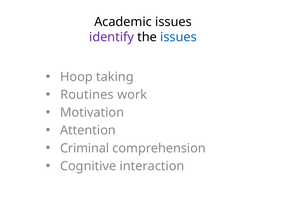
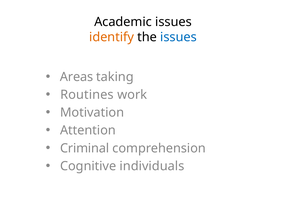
identify colour: purple -> orange (112, 37)
Hoop: Hoop -> Areas (77, 77)
interaction: interaction -> individuals (152, 166)
